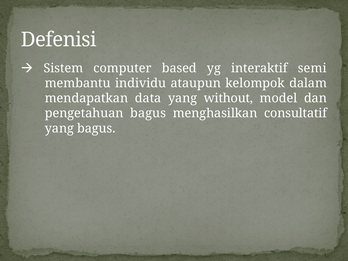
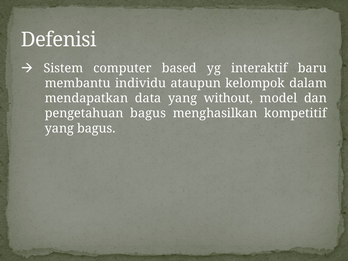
semi: semi -> baru (312, 68)
consultatif: consultatif -> kompetitif (295, 113)
